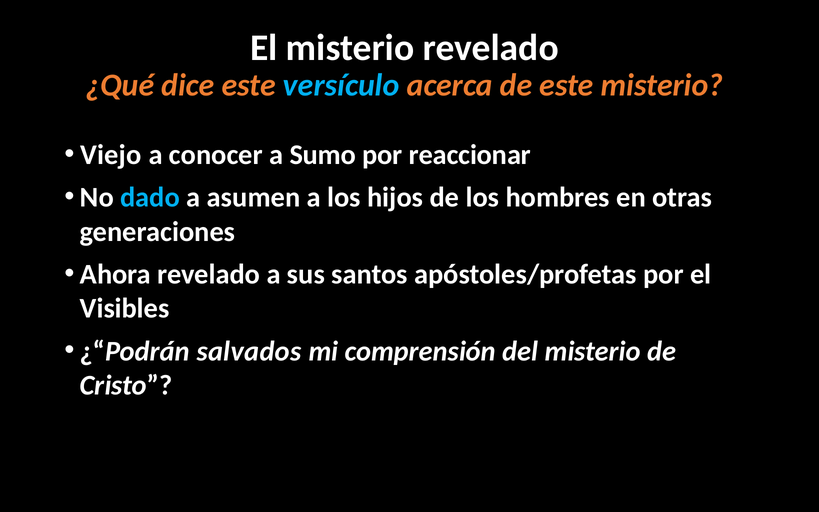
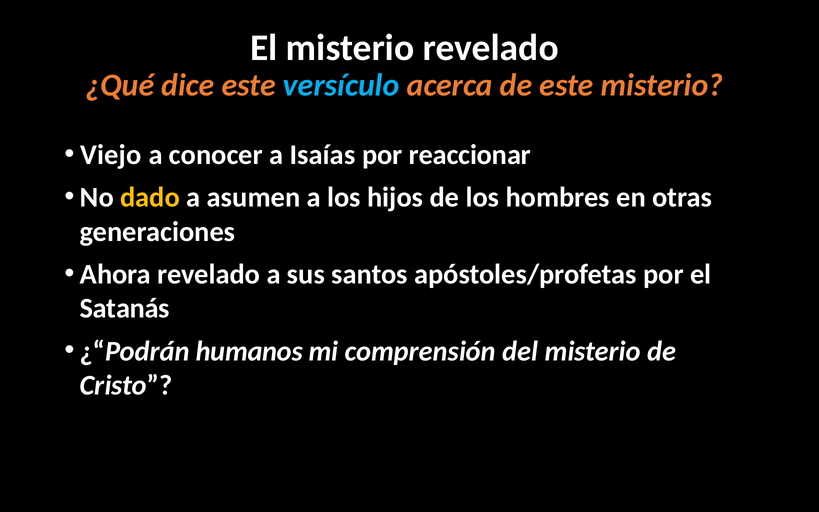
Sumo: Sumo -> Isaías (323, 155)
dado colour: light blue -> yellow (150, 197)
Visibles: Visibles -> Satanás (125, 308)
salvados: salvados -> humanos (249, 351)
